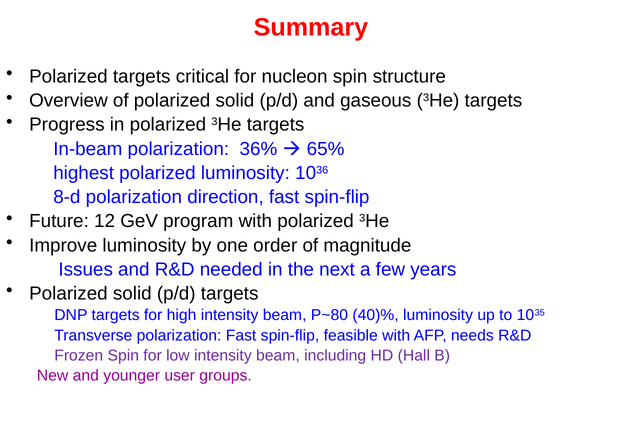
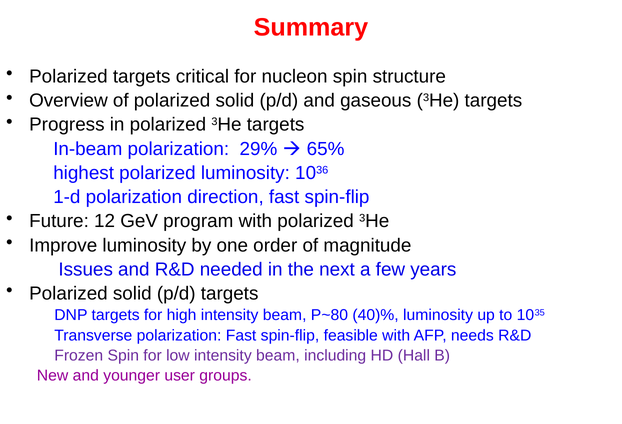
36%: 36% -> 29% (258, 149)
8-d: 8-d -> 1-d (67, 197)
